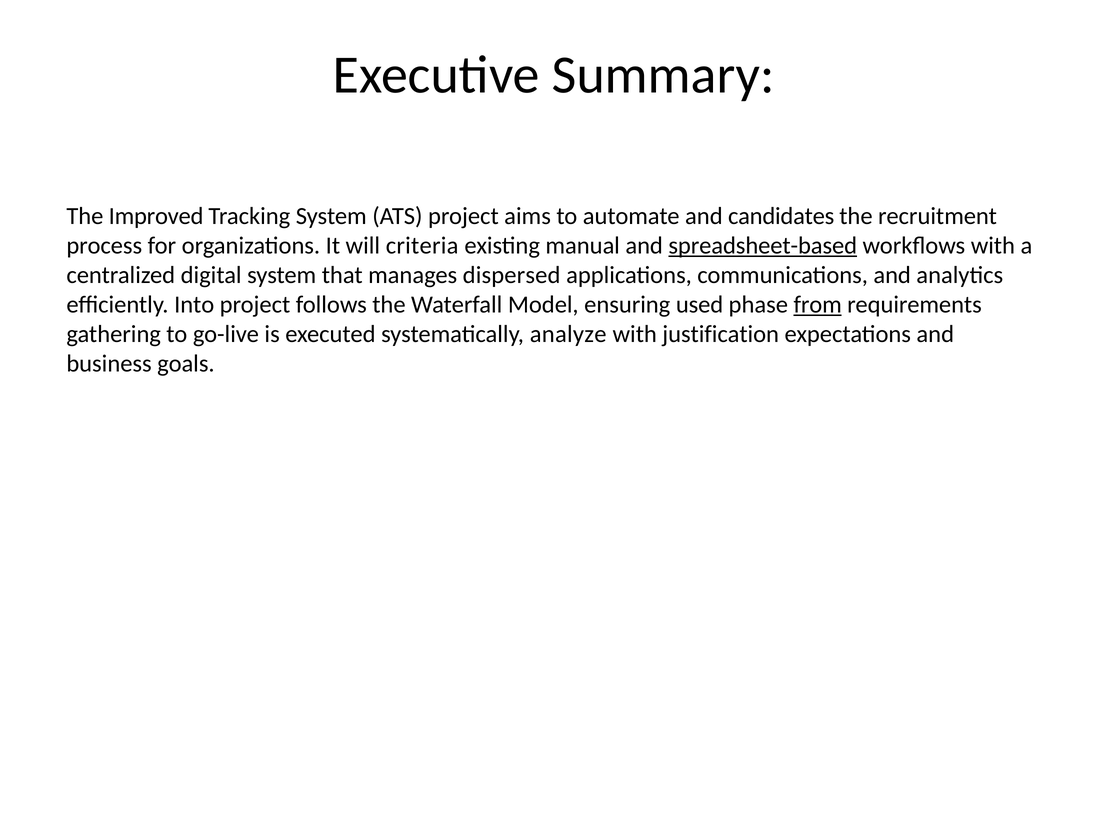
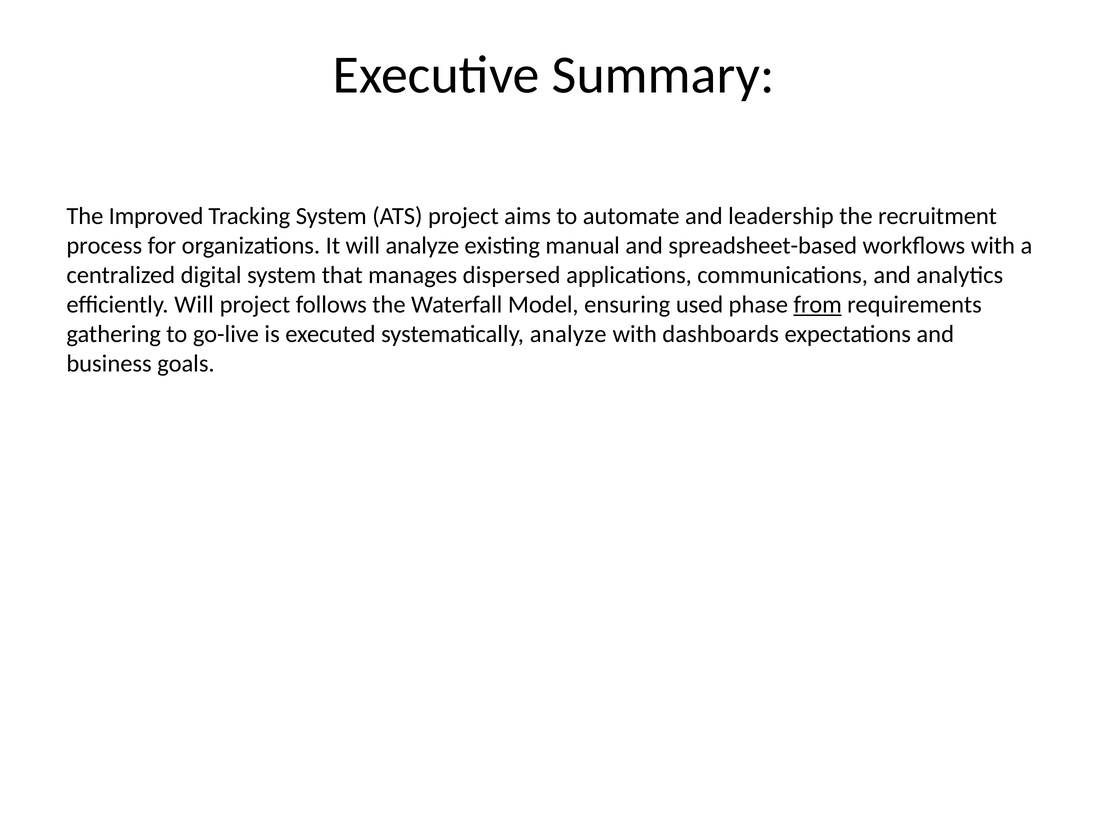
candidates: candidates -> leadership (781, 216)
will criteria: criteria -> analyze (422, 245)
spreadsheet-based underline: present -> none (763, 245)
efficiently Into: Into -> Will (194, 305)
justification: justification -> dashboards (721, 334)
